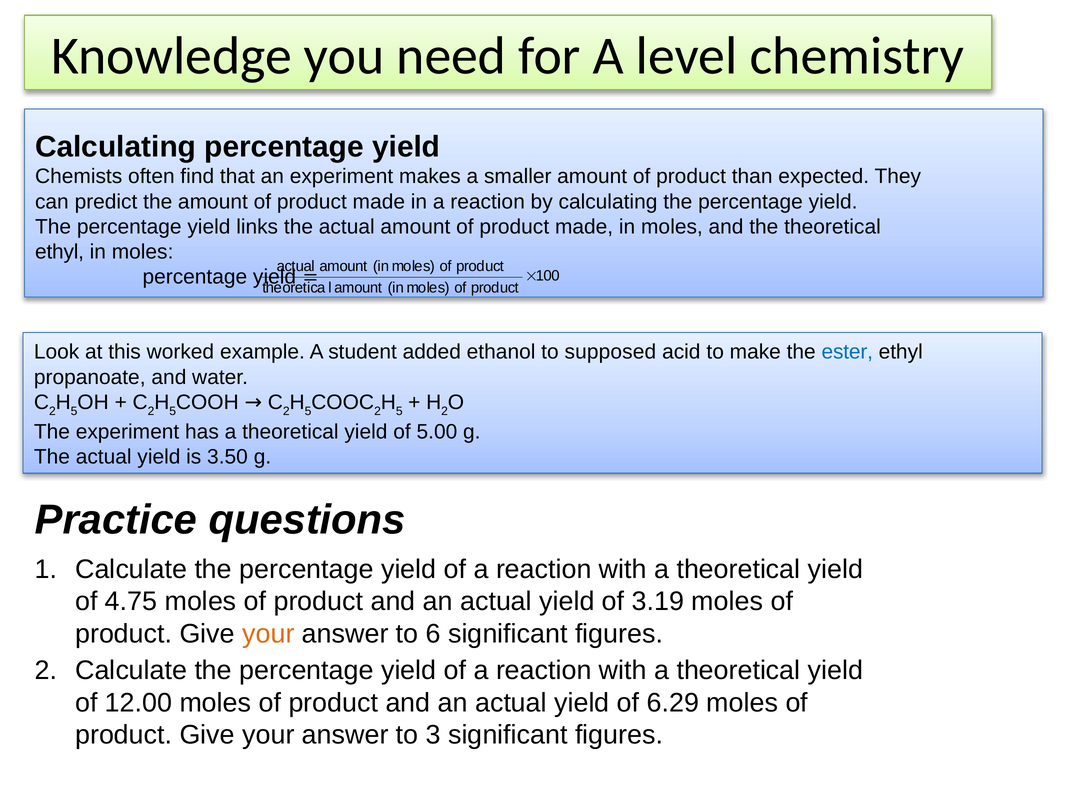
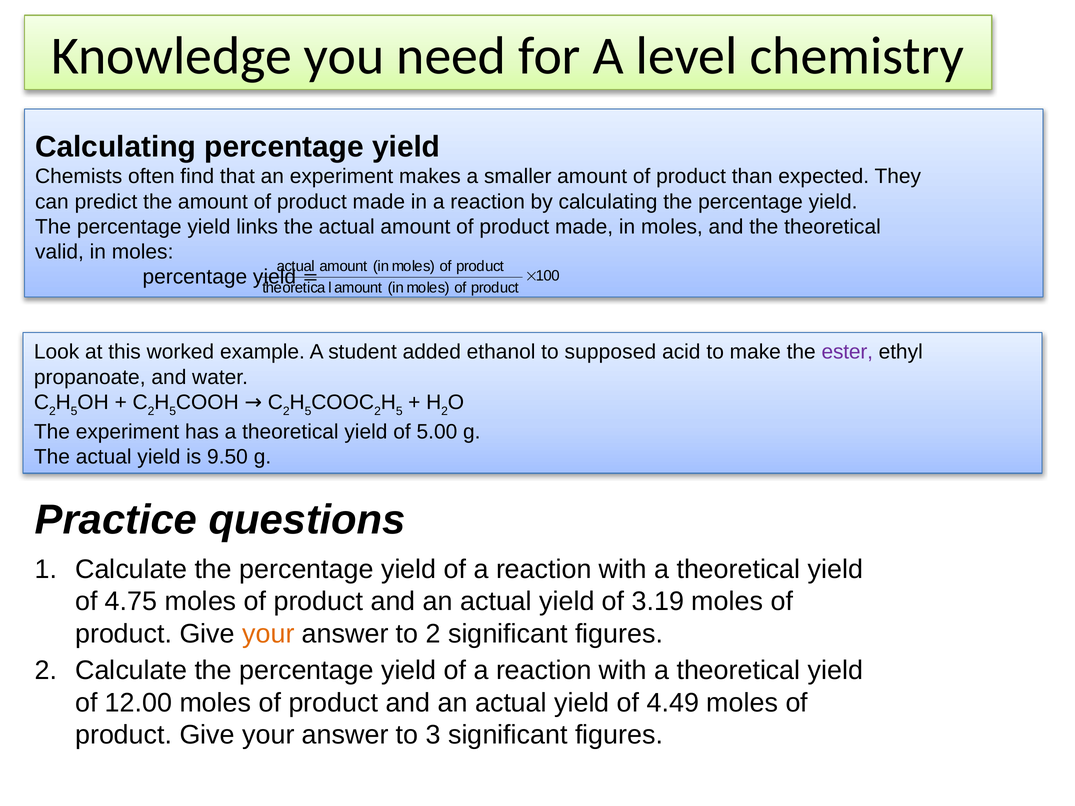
ethyl: ethyl -> valid (59, 252)
ester colour: blue -> purple (847, 352)
3.50: 3.50 -> 9.50 (227, 457)
to 6: 6 -> 2 (433, 634)
6.29: 6.29 -> 4.49 (673, 703)
